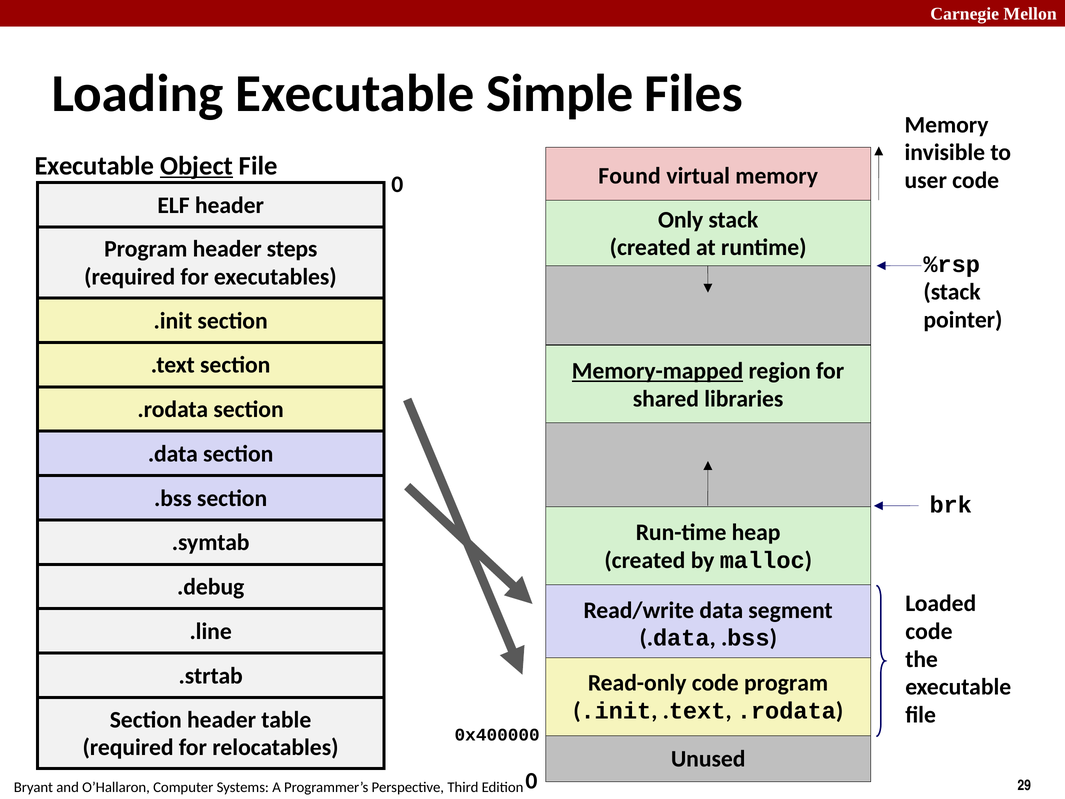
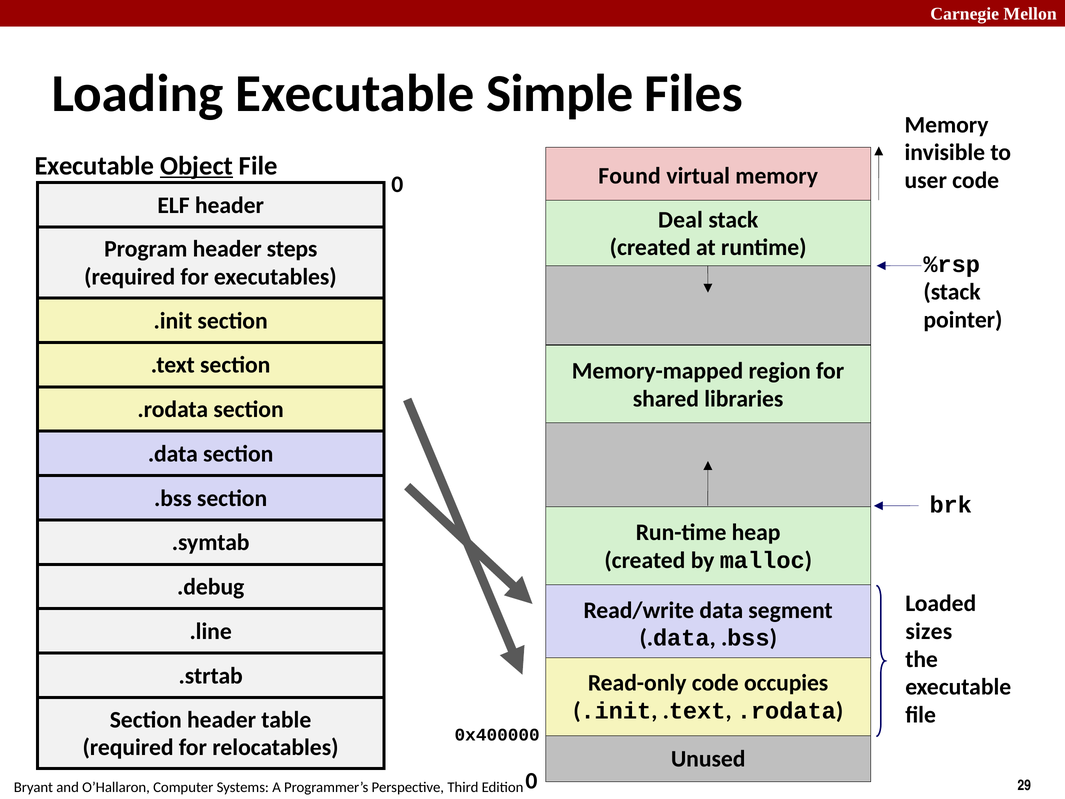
Only: Only -> Deal (680, 220)
Memory-mapped underline: present -> none (658, 371)
code: code -> sizes (929, 631)
code program: program -> occupies (786, 683)
